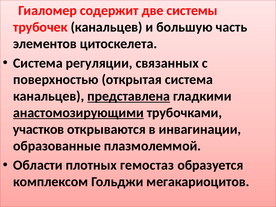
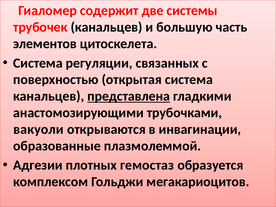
анастомозирующими underline: present -> none (78, 113)
участков: участков -> вакуоли (38, 129)
Области: Области -> Адгезии (38, 165)
